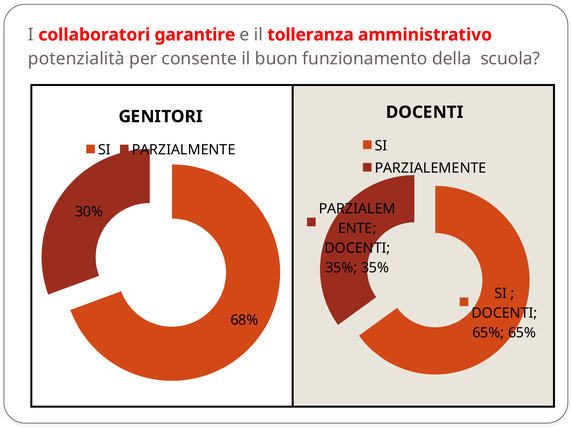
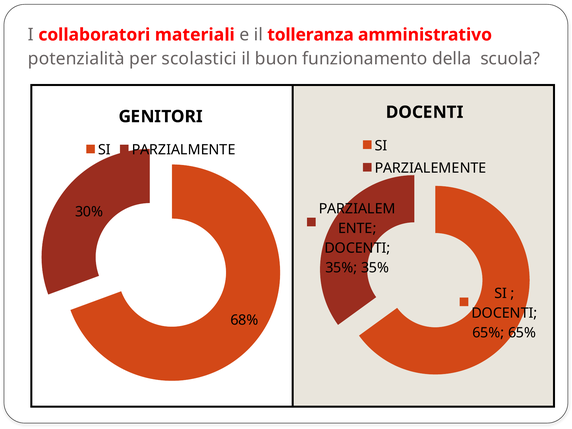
garantire: garantire -> materiali (195, 35)
consente: consente -> scolastici (199, 59)
